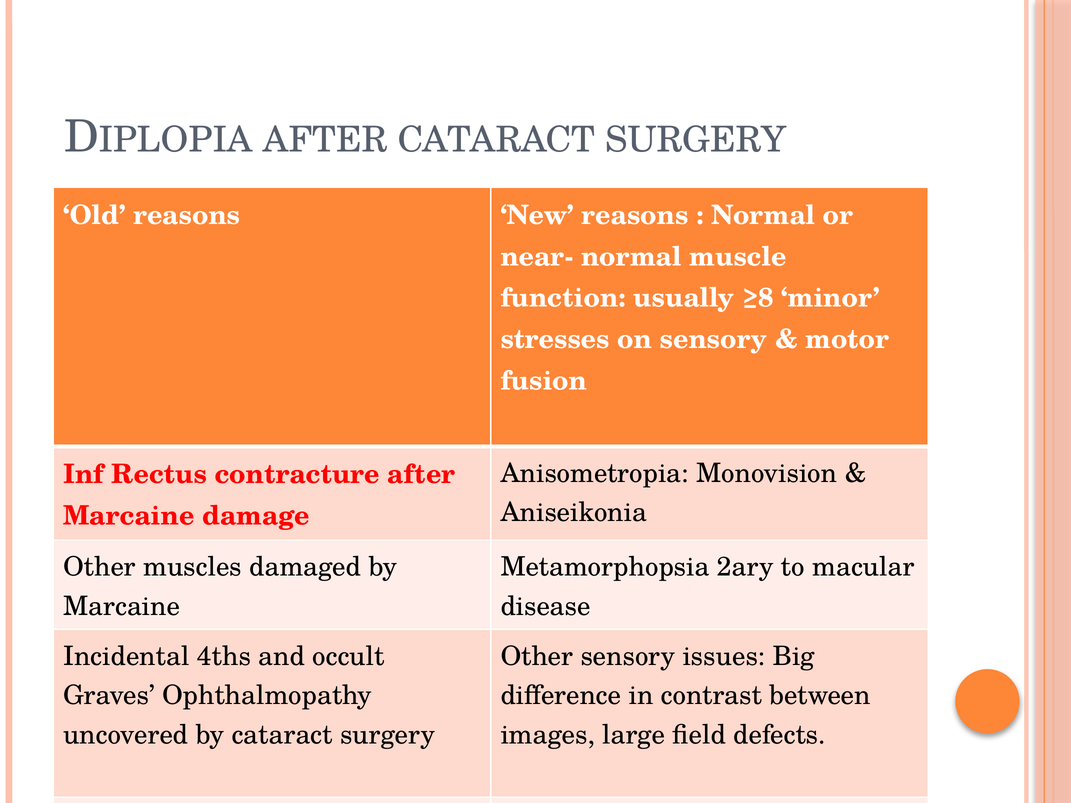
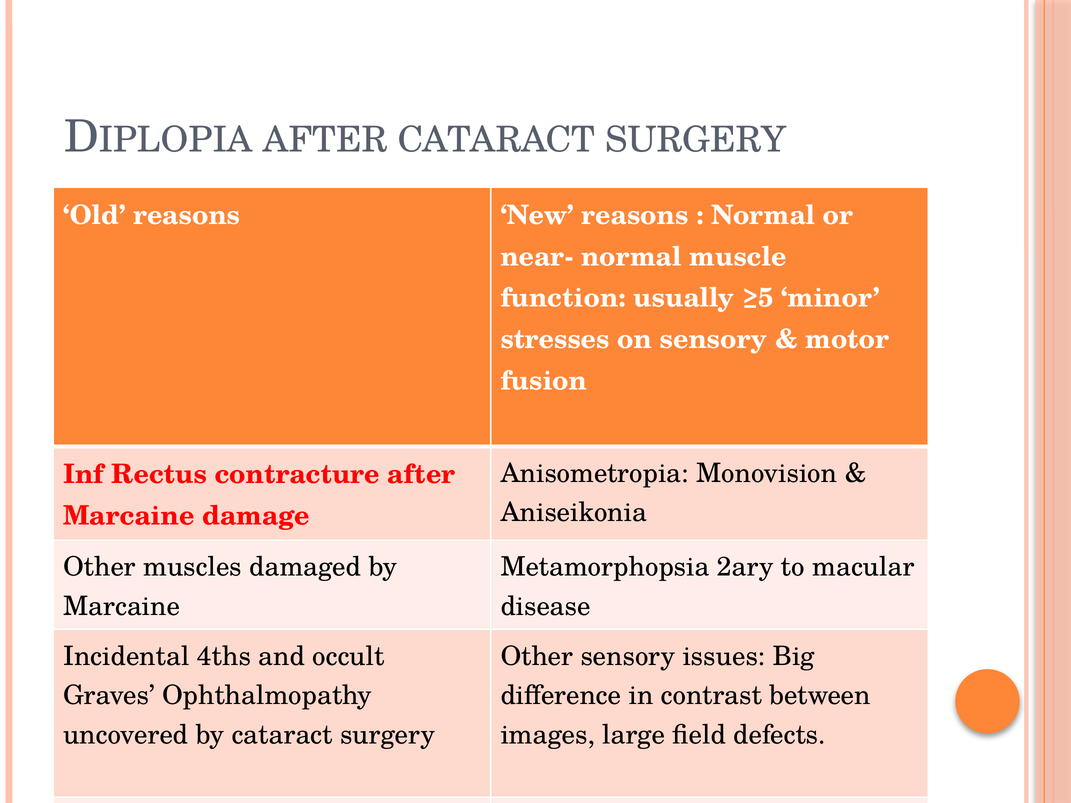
≥8: ≥8 -> ≥5 (758, 298)
